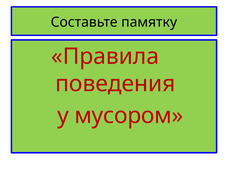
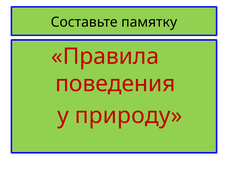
мусором: мусором -> природу (129, 116)
